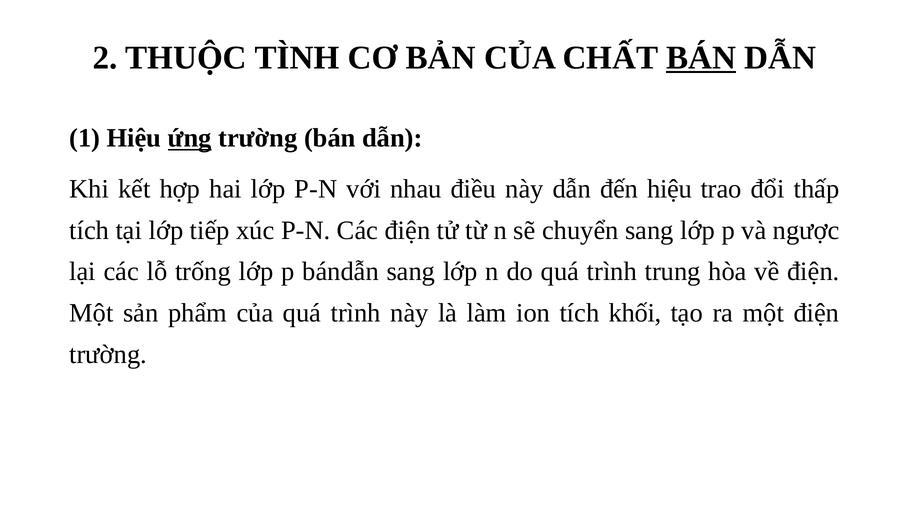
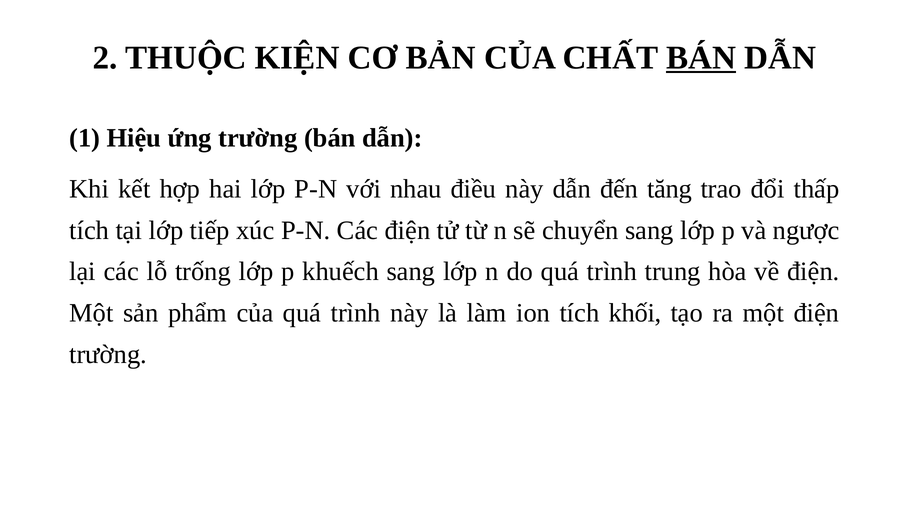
TÌNH: TÌNH -> KIỆN (297, 58)
ứng underline: present -> none (190, 138)
đến hiệu: hiệu -> tăng (670, 189)
bándẫn: bándẫn -> khuếch (341, 272)
